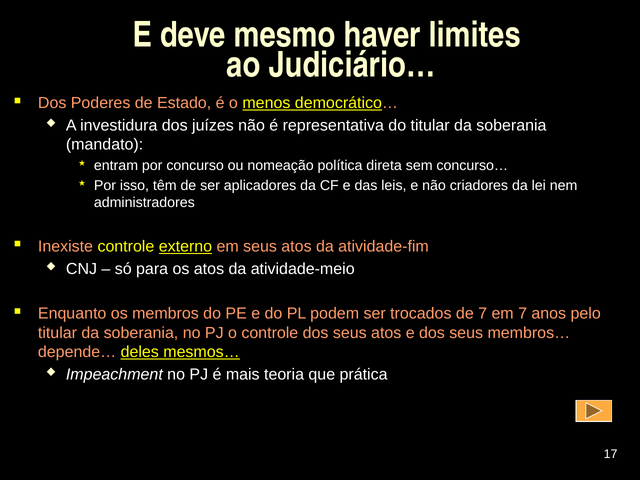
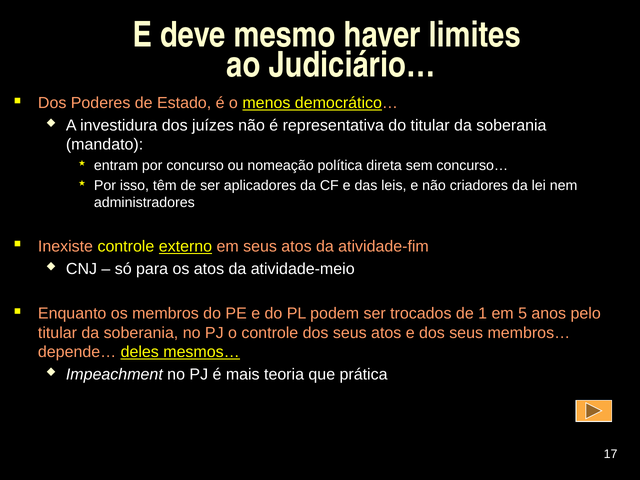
de 7: 7 -> 1 (483, 314)
em 7: 7 -> 5 (523, 314)
